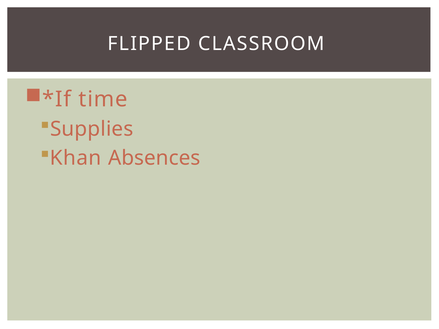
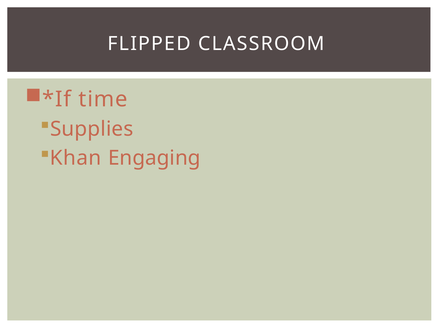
Absences: Absences -> Engaging (154, 158)
